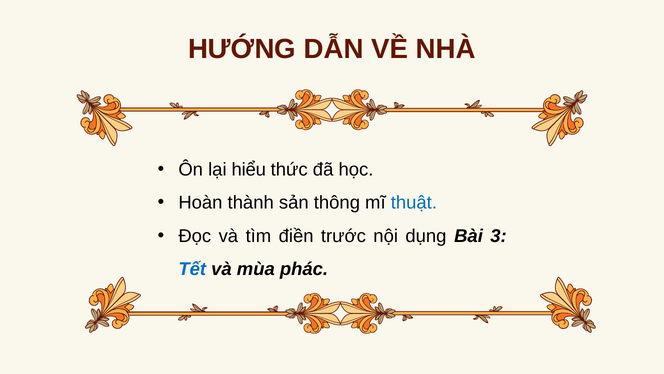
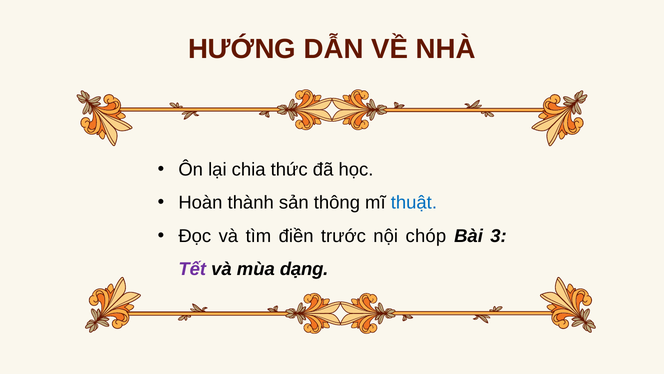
hiểu: hiểu -> chia (249, 169)
dụng: dụng -> chóp (426, 236)
Tết colour: blue -> purple (192, 269)
phác: phác -> dạng (304, 269)
